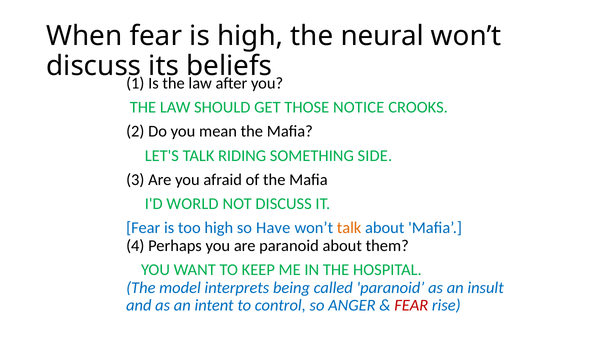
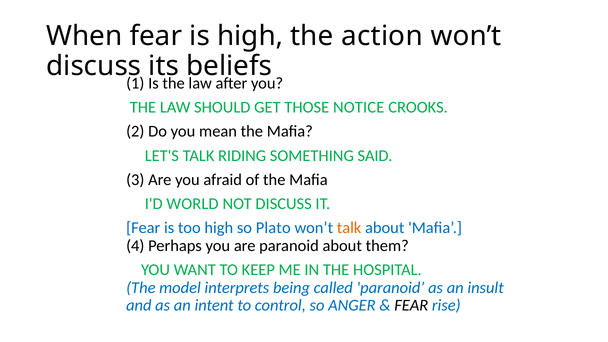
neural: neural -> action (382, 36)
SIDE: SIDE -> SAID (375, 156)
Have: Have -> Plato (273, 228)
FEAR colour: red -> black (411, 305)
